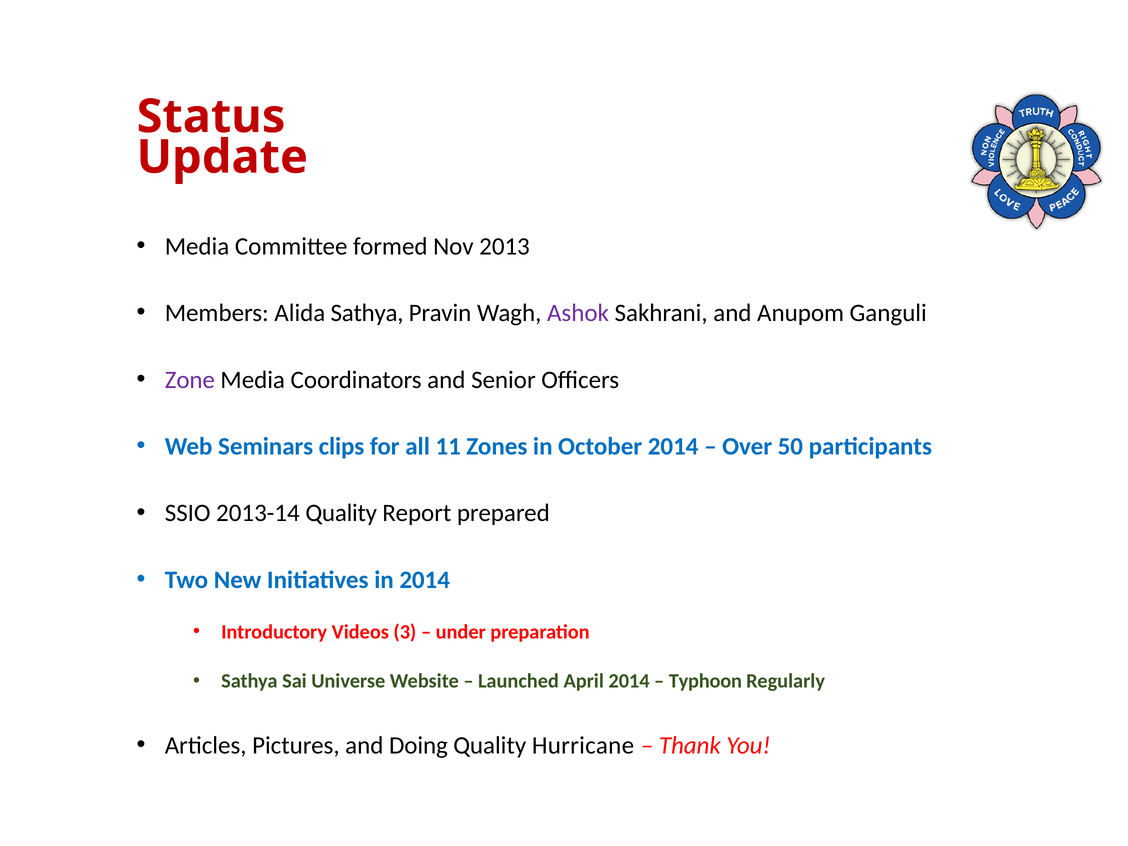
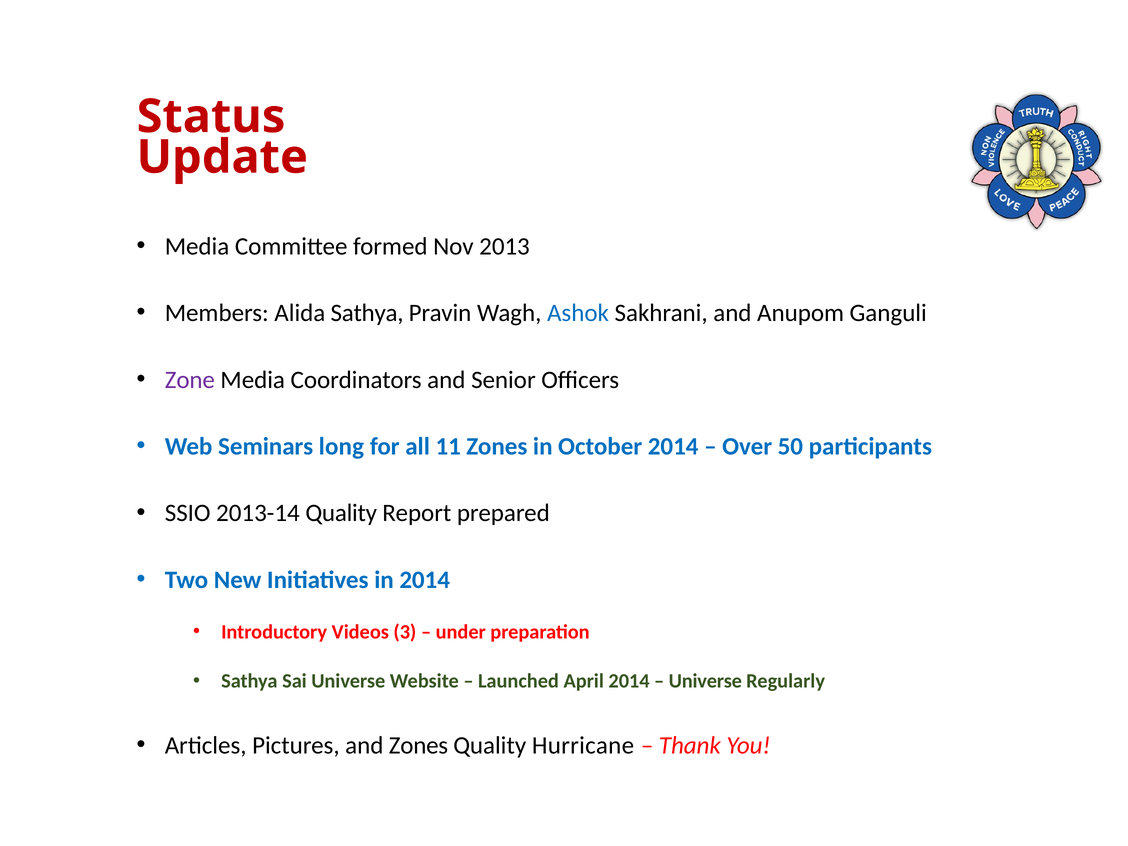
Ashok colour: purple -> blue (578, 313)
clips: clips -> long (341, 446)
Typhoon: Typhoon -> Universe (705, 681)
and Doing: Doing -> Zones (419, 745)
